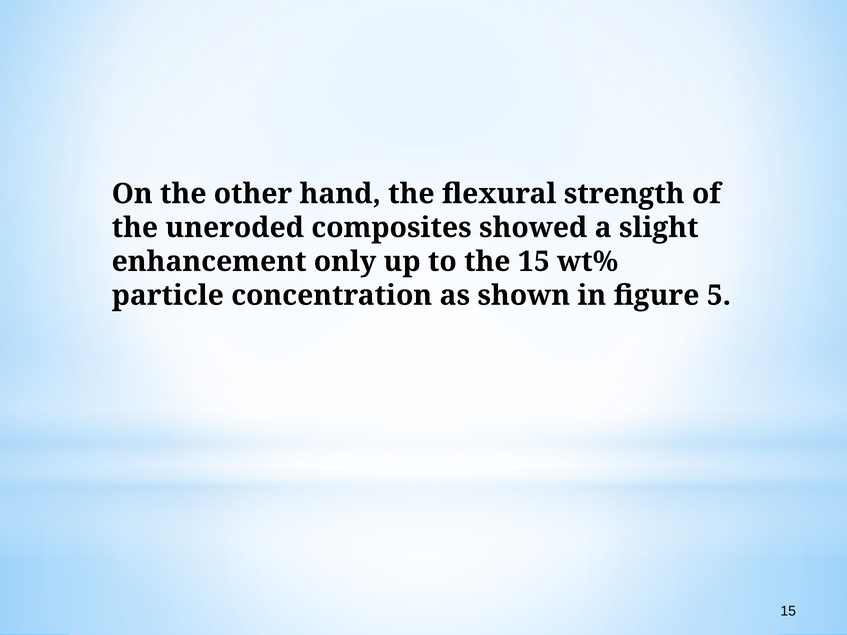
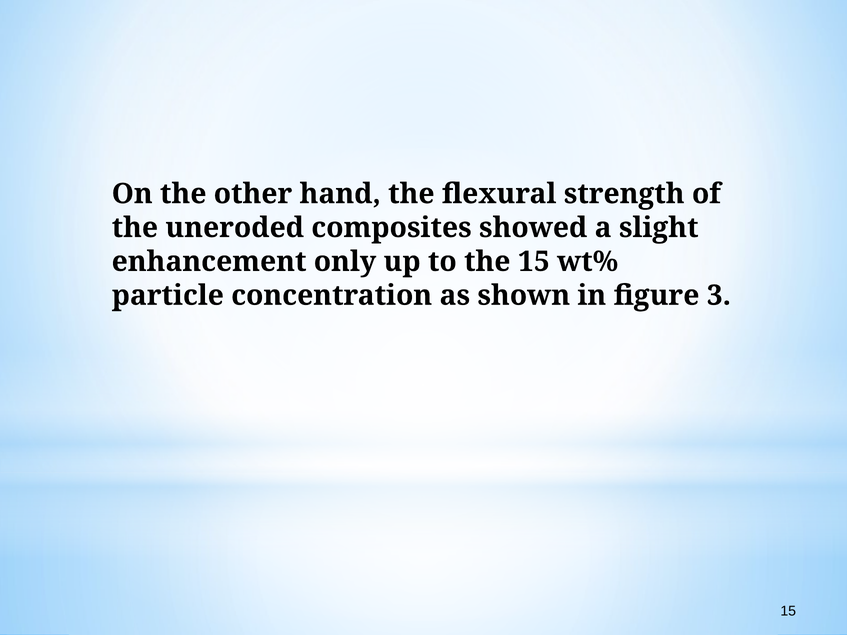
5: 5 -> 3 (719, 296)
